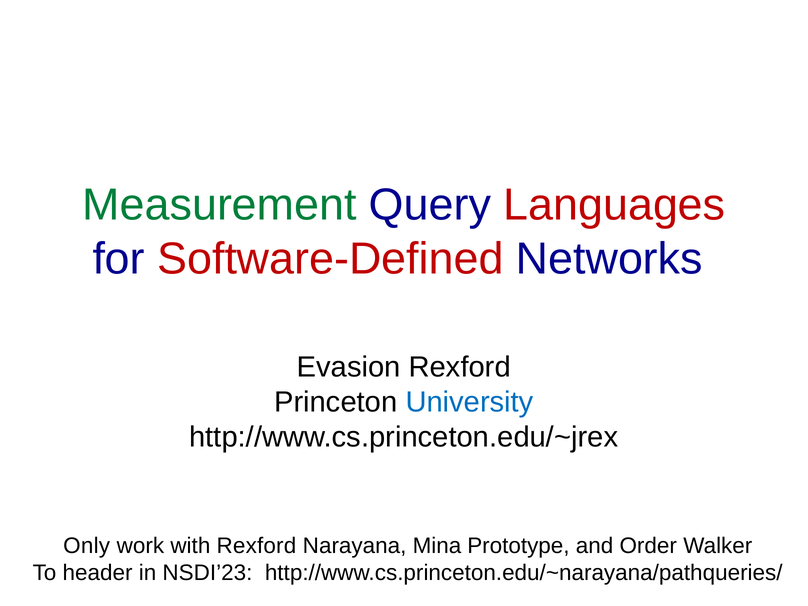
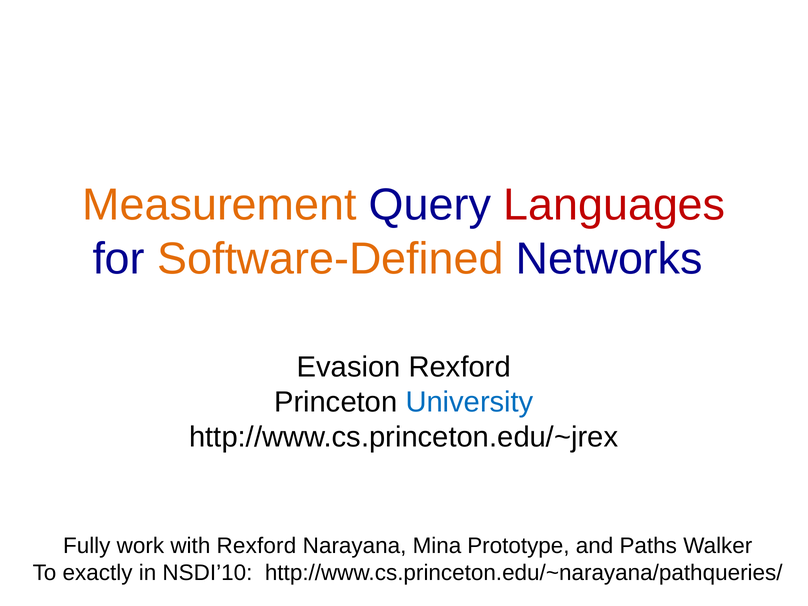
Measurement colour: green -> orange (219, 205)
Software-Defined colour: red -> orange (330, 259)
Only: Only -> Fully (87, 546)
Order: Order -> Paths (648, 546)
header: header -> exactly (98, 573)
NSDI’23: NSDI’23 -> NSDI’10 (207, 573)
